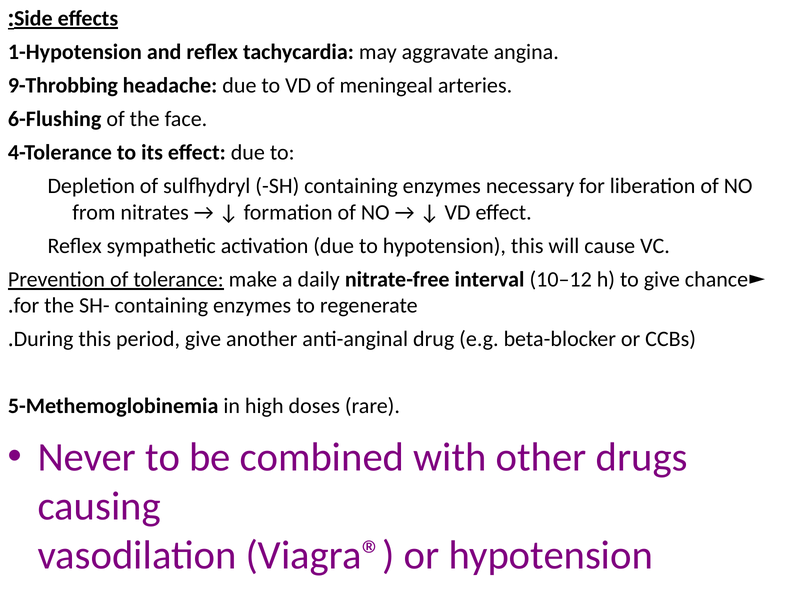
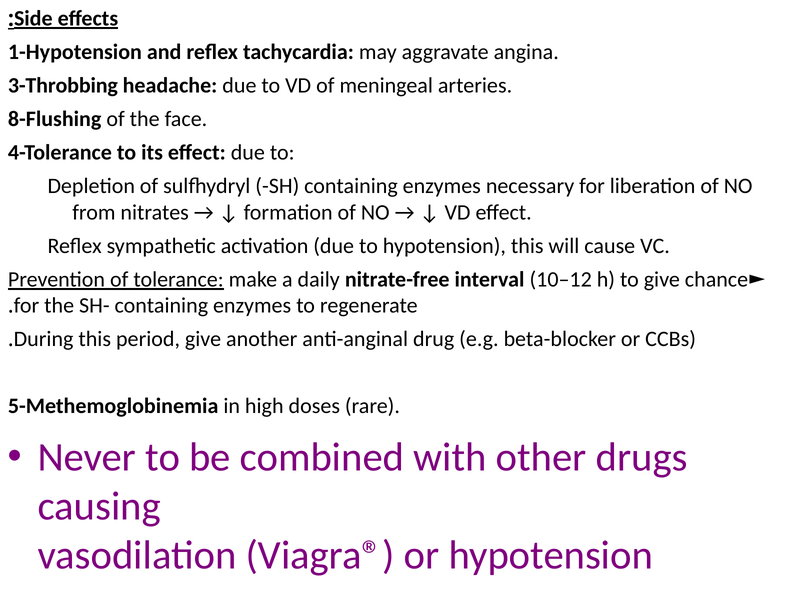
9-Throbbing: 9-Throbbing -> 3-Throbbing (63, 86)
6-Flushing: 6-Flushing -> 8-Flushing (55, 119)
